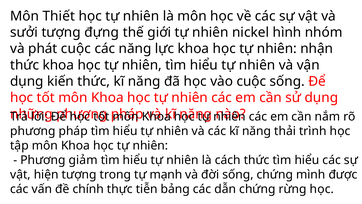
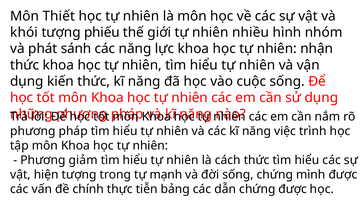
sưởi: sưởi -> khói (24, 32)
đựng: đựng -> phiếu (102, 32)
nickel: nickel -> nhiều (251, 32)
phát cuộc: cuộc -> sánh (76, 49)
thải: thải -> việc (285, 131)
chứng rừng: rừng -> được (293, 189)
